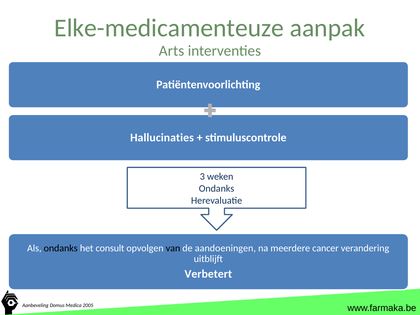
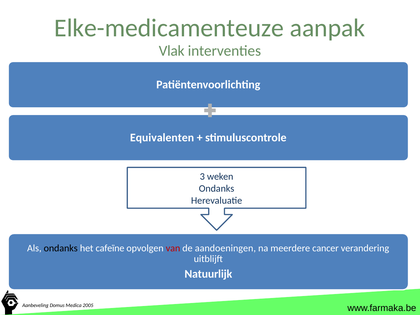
Arts: Arts -> Vlak (172, 51)
Hallucinaties: Hallucinaties -> Equivalenten (162, 138)
consult: consult -> cafeïne (110, 248)
van colour: black -> red (173, 248)
Verbetert: Verbetert -> Natuurlijk (208, 274)
